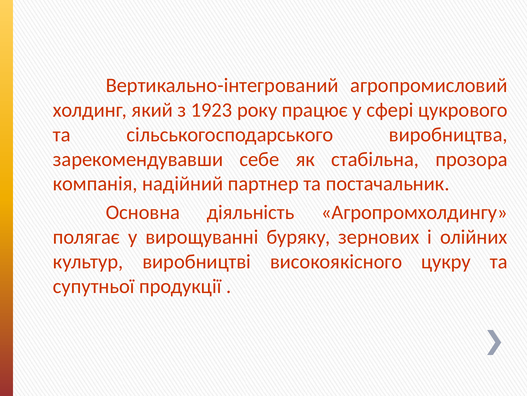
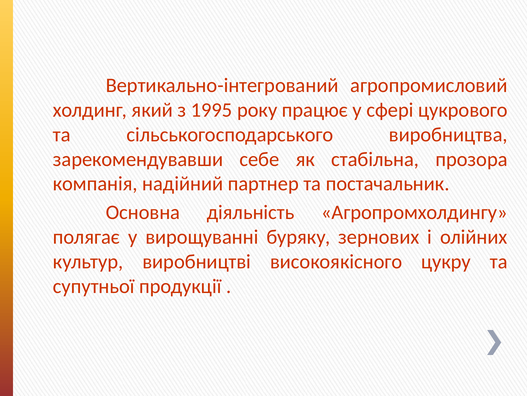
1923: 1923 -> 1995 (212, 110)
